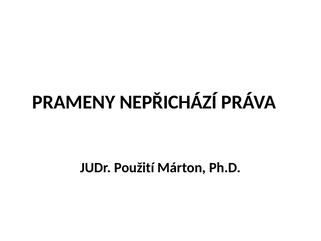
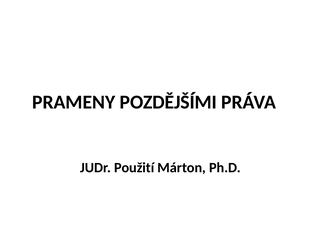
NEPŘICHÁZÍ: NEPŘICHÁZÍ -> POZDĚJŠÍMI (168, 102)
